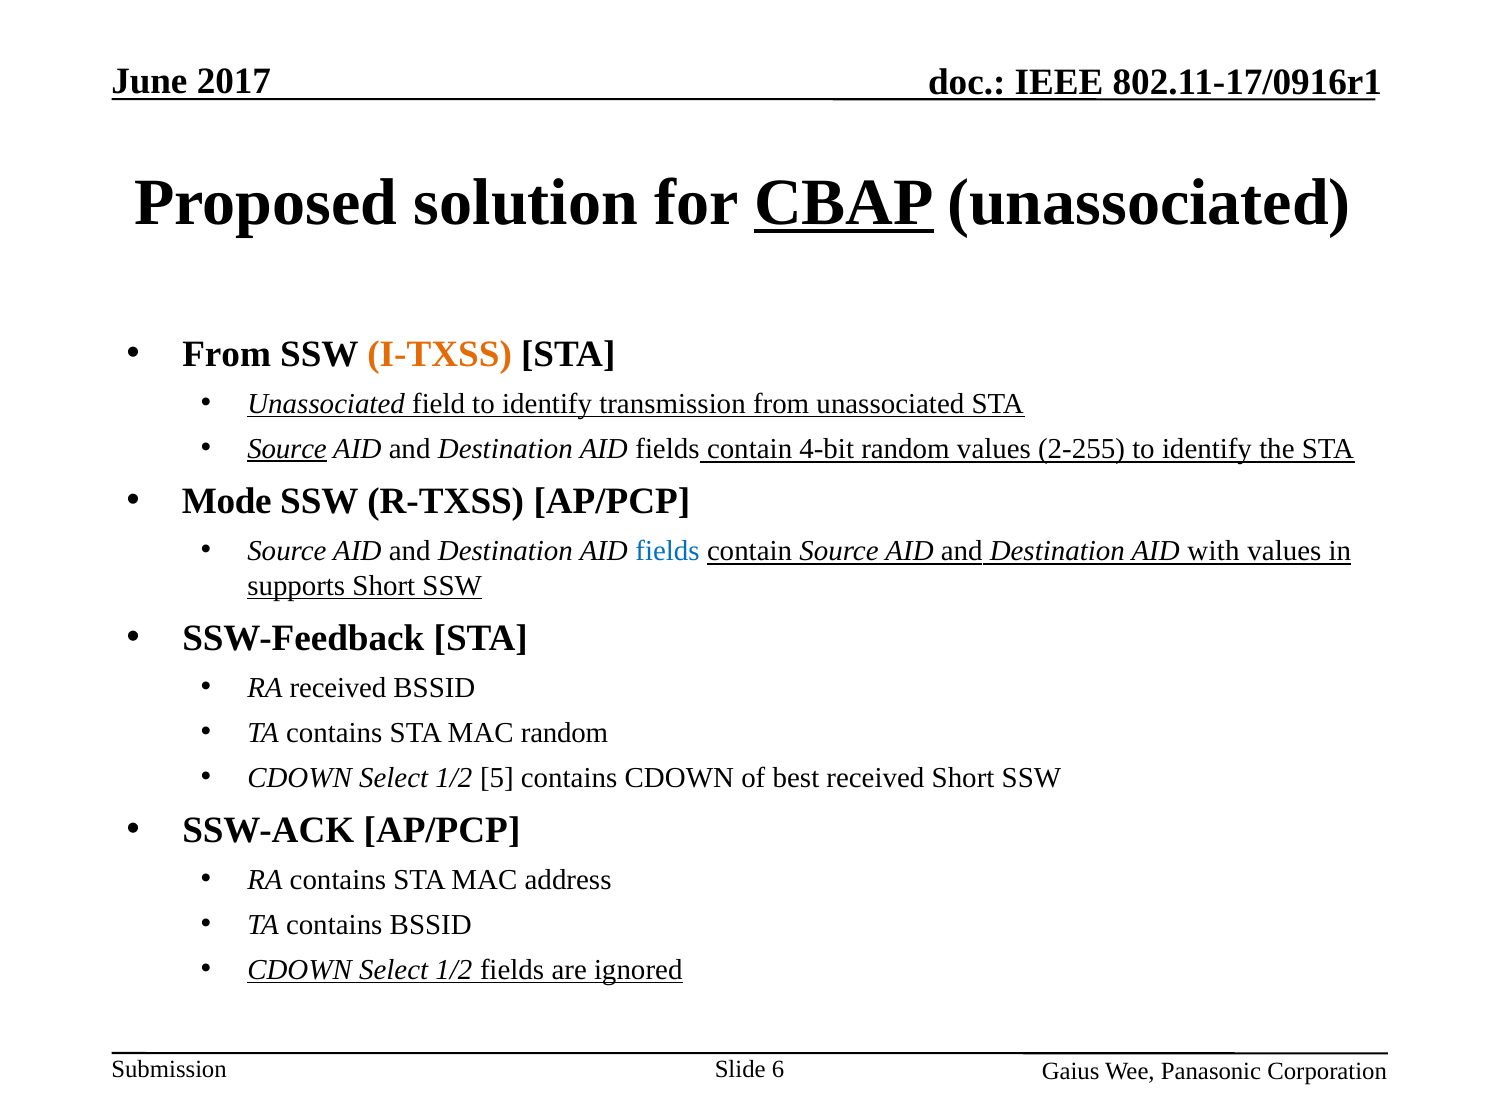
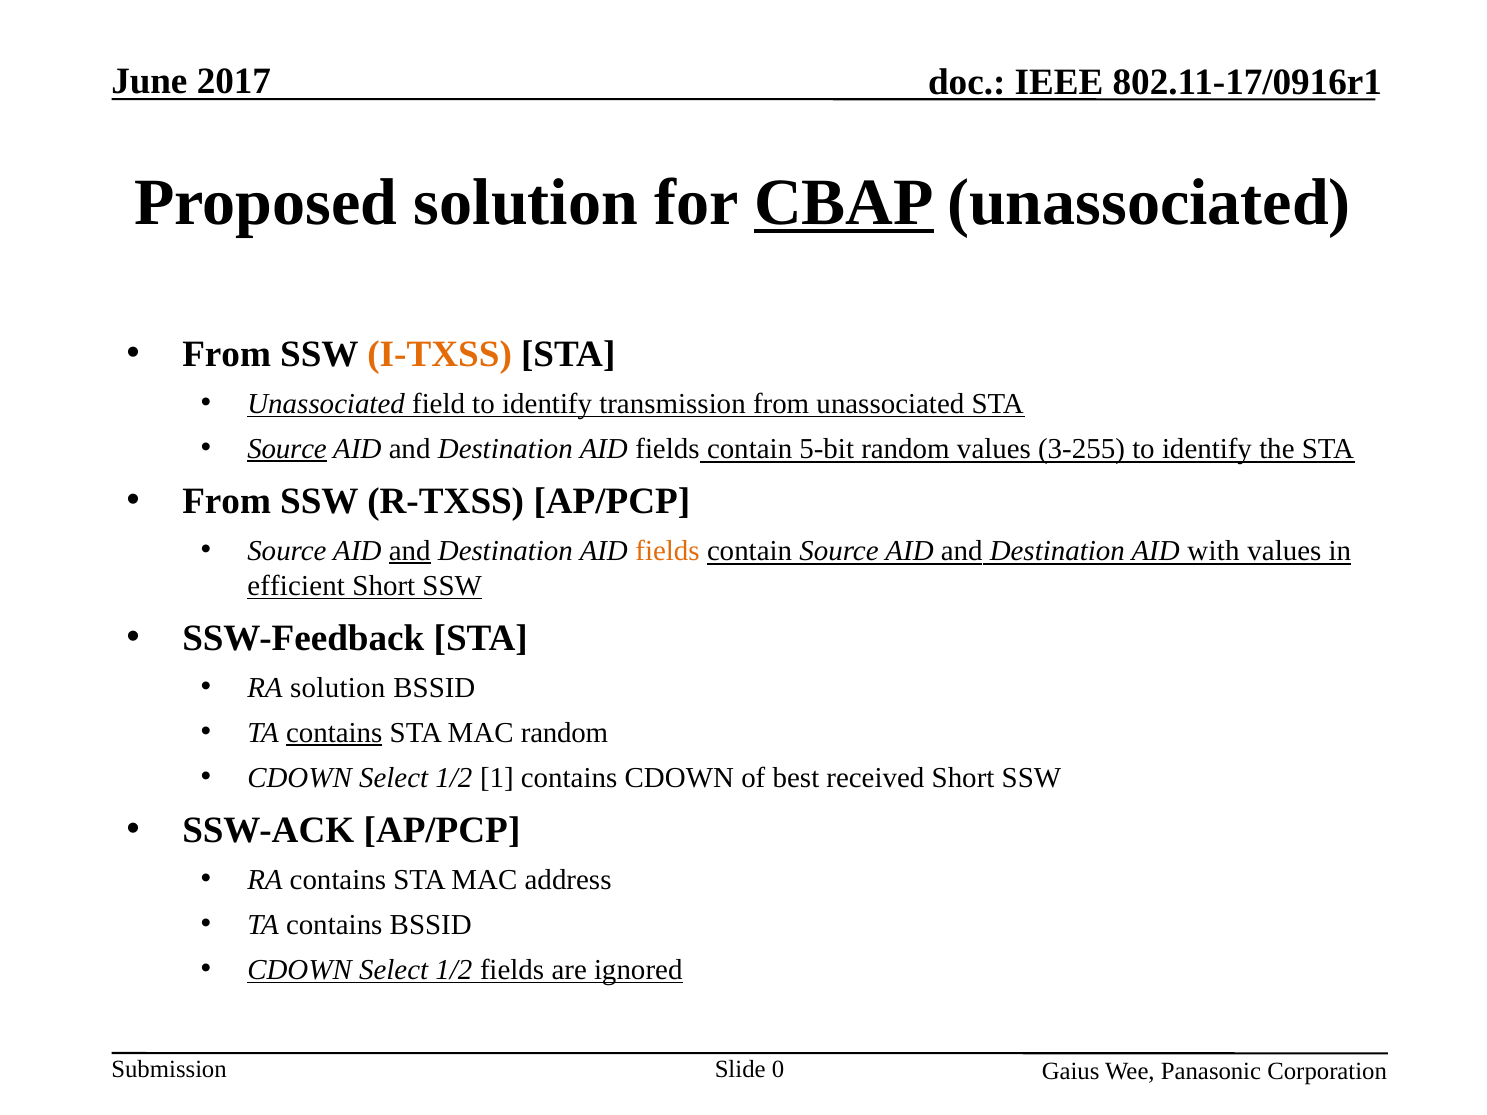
4-bit: 4-bit -> 5-bit (827, 449)
2-255: 2-255 -> 3-255 (1081, 449)
Mode: Mode -> From (227, 502)
and underline: none -> present (410, 551)
fields colour: blue -> orange (668, 551)
supports: supports -> efficient (296, 586)
RA received: received -> solution (338, 688)
contains underline: none -> present (334, 733)
5: 5 -> 1 (497, 778)
6: 6 -> 0 (778, 1070)
